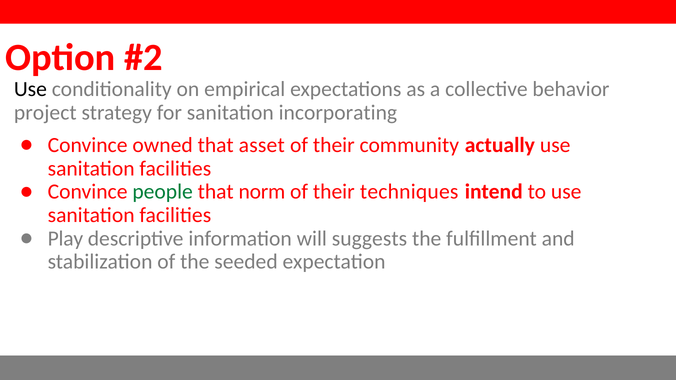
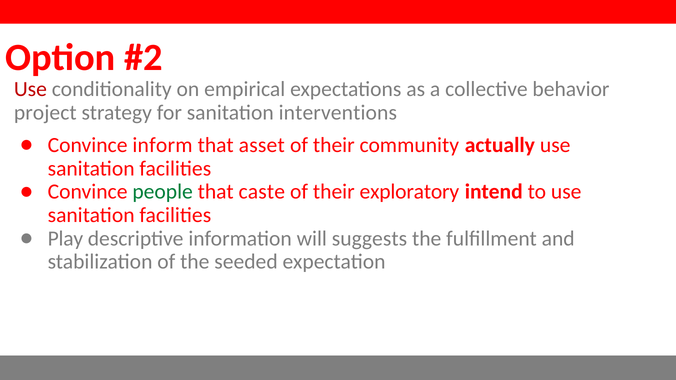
Use colour: black -> red (30, 89)
incorporating: incorporating -> interventions (338, 113)
owned: owned -> inform (162, 145)
norm: norm -> caste (262, 192)
techniques: techniques -> exploratory (409, 192)
